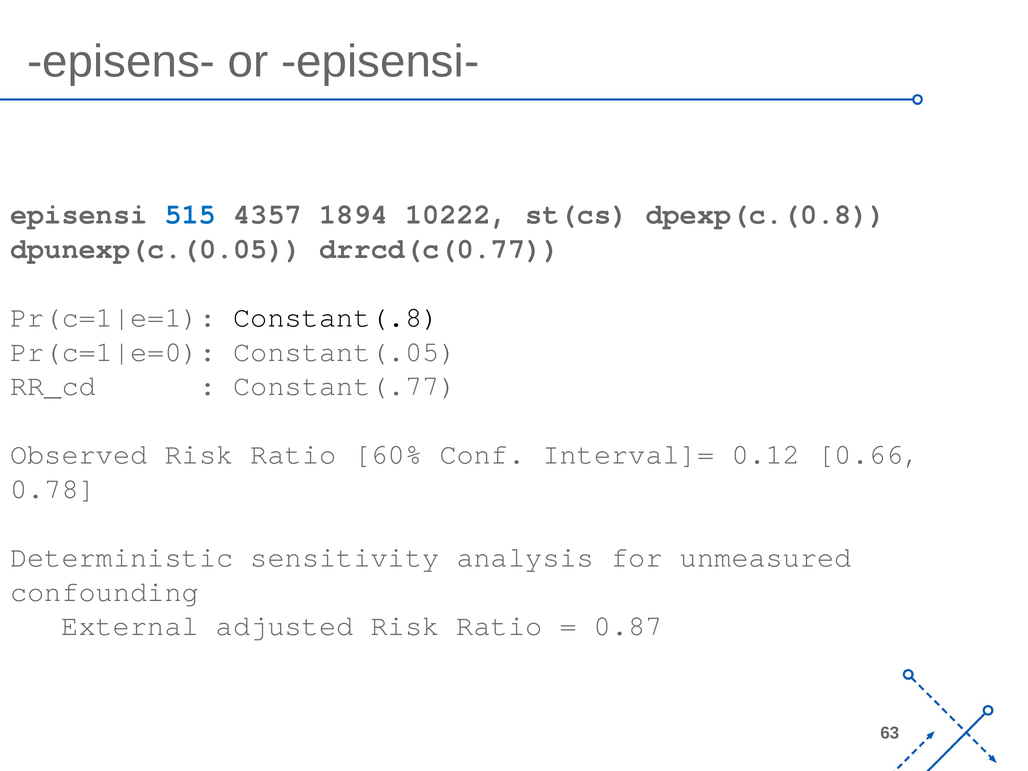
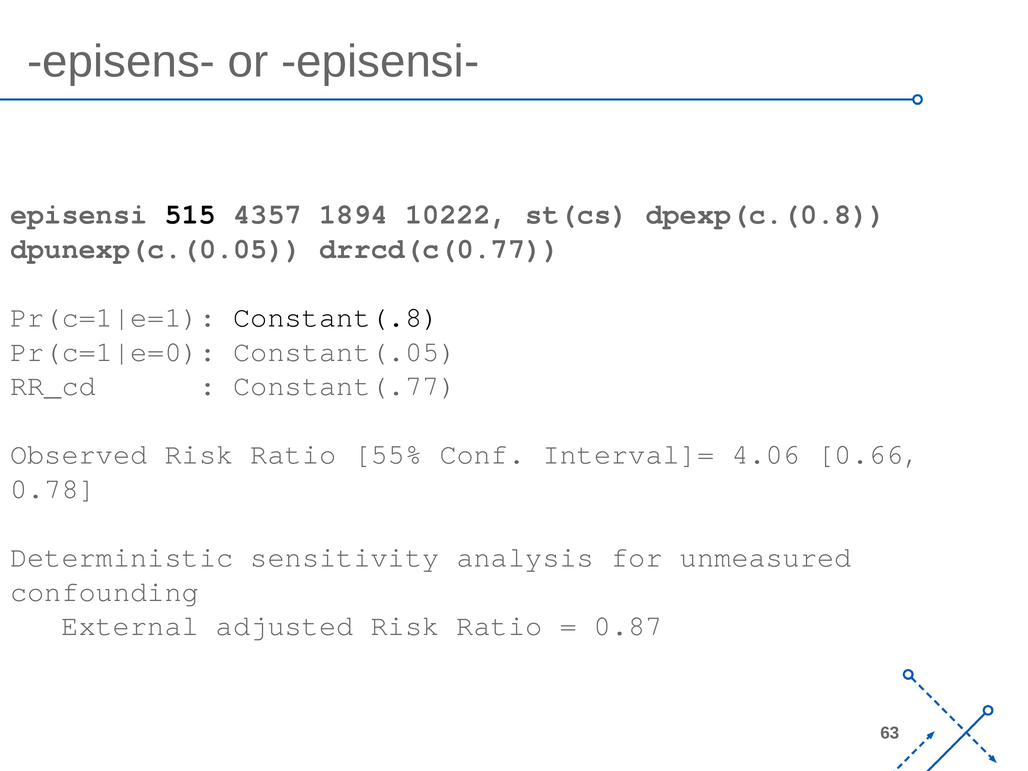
515 colour: blue -> black (190, 215)
60%: 60% -> 55% (388, 455)
0.12: 0.12 -> 4.06 (766, 455)
